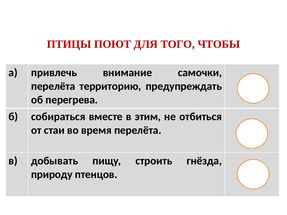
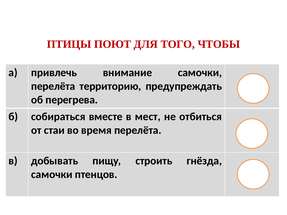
этим: этим -> мест (148, 117)
природу: природу -> самочки (52, 175)
